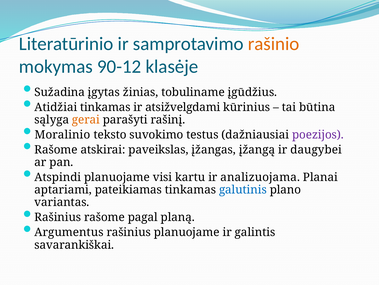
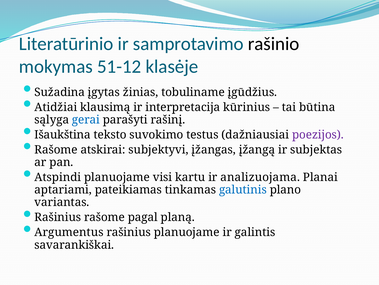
rašinio colour: orange -> black (274, 44)
90-12: 90-12 -> 51-12 (119, 67)
Atidžiai tinkamas: tinkamas -> klausimą (105, 107)
atsižvelgdami: atsižvelgdami -> interpretacija (183, 107)
gerai colour: orange -> blue (86, 120)
Moralinio: Moralinio -> Išaukština (63, 134)
paveikslas: paveikslas -> subjektyvi (158, 149)
daugybei: daugybei -> subjektas (316, 149)
